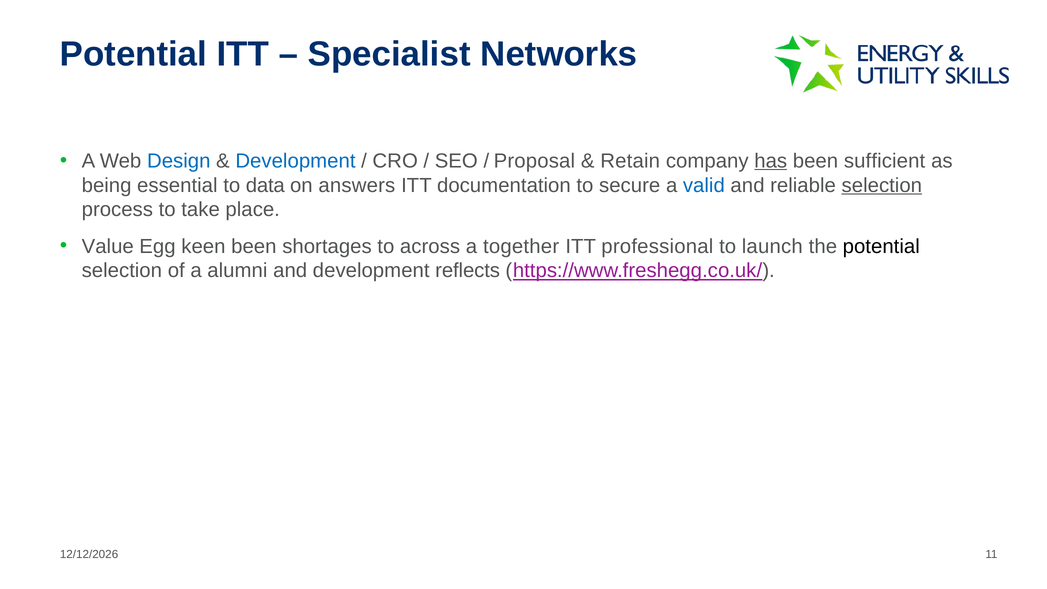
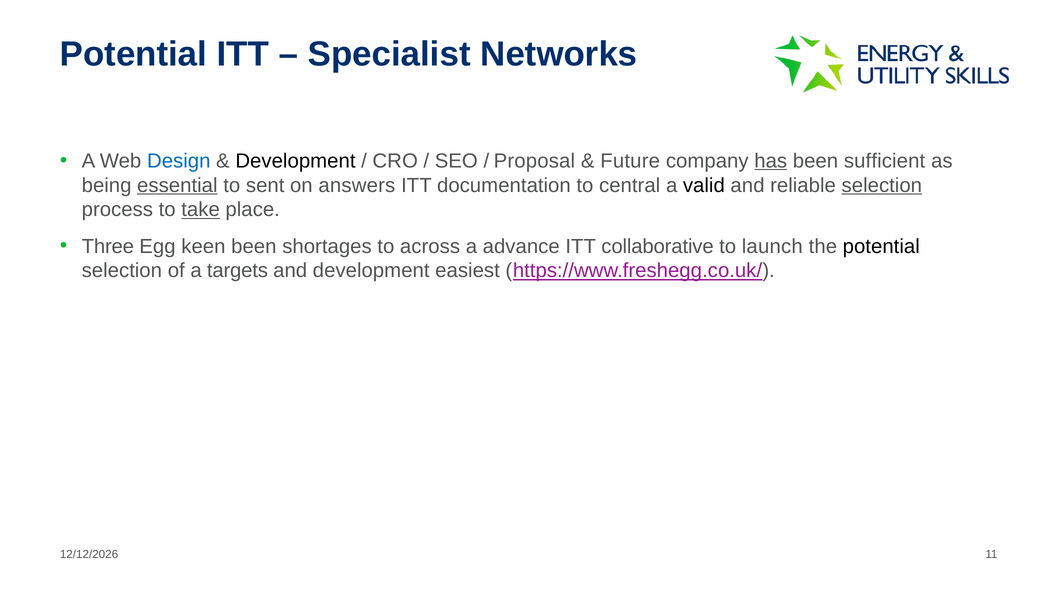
Development colour: blue -> black (295, 161)
Retain: Retain -> Future (630, 161)
essential underline: none -> present (177, 185)
data: data -> sent (265, 185)
secure: secure -> central (630, 185)
valid colour: blue -> black (704, 185)
take underline: none -> present (201, 210)
Value: Value -> Three (108, 246)
together: together -> advance (521, 246)
professional: professional -> collaborative (658, 246)
alumni: alumni -> targets (237, 271)
reflects: reflects -> easiest (468, 271)
